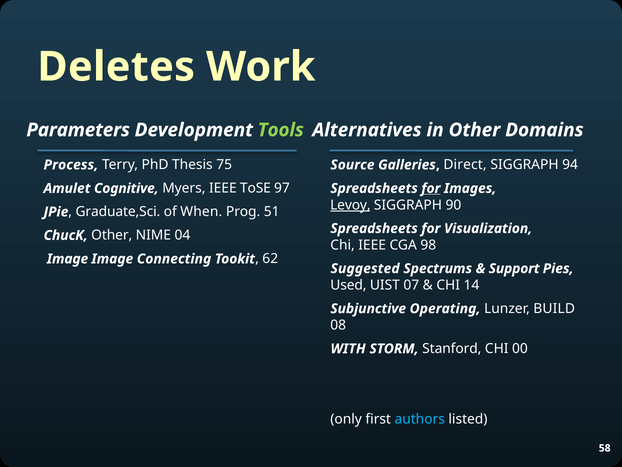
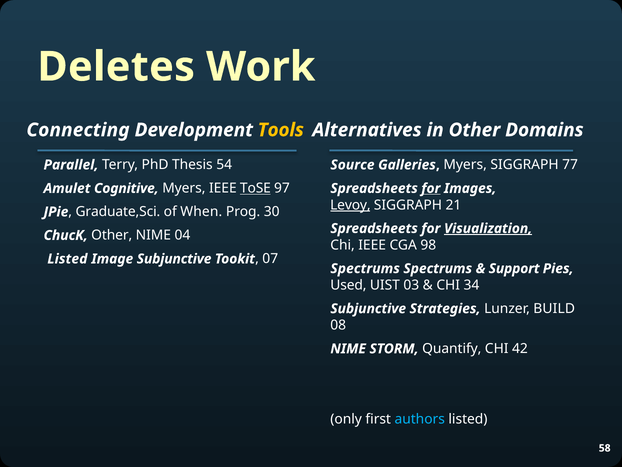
Parameters: Parameters -> Connecting (78, 130)
Tools colour: light green -> yellow (281, 130)
Process: Process -> Parallel (71, 165)
75: 75 -> 54 (224, 165)
Galleries Direct: Direct -> Myers (465, 165)
94: 94 -> 77 (570, 165)
ToSE underline: none -> present (255, 188)
90: 90 -> 21 (453, 205)
51: 51 -> 30 (272, 212)
Visualization underline: none -> present (488, 228)
Image: Image -> Listed (67, 259)
Image Connecting: Connecting -> Subjunctive (174, 259)
62: 62 -> 07 (270, 259)
Suggested: Suggested -> Spectrums (365, 268)
07: 07 -> 03 (411, 285)
14: 14 -> 34 (471, 285)
Operating: Operating -> Strategies (445, 308)
WITH: WITH -> NIME (348, 348)
Stanford: Stanford -> Quantify (452, 348)
00: 00 -> 42 (520, 348)
